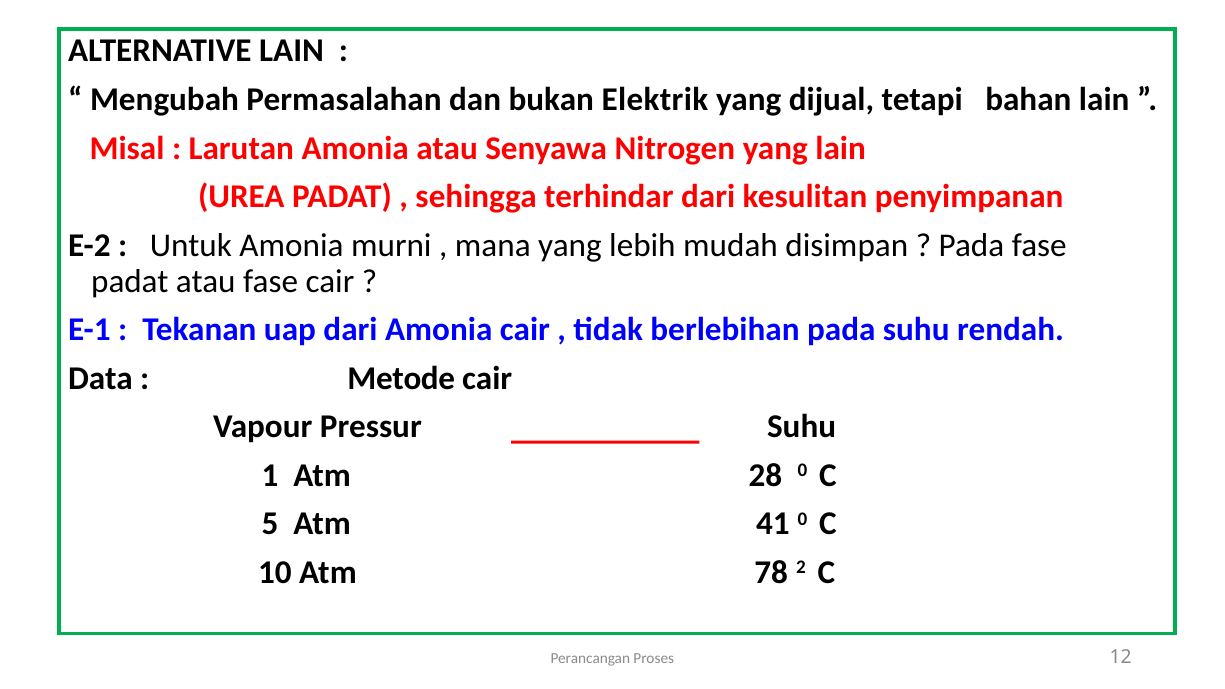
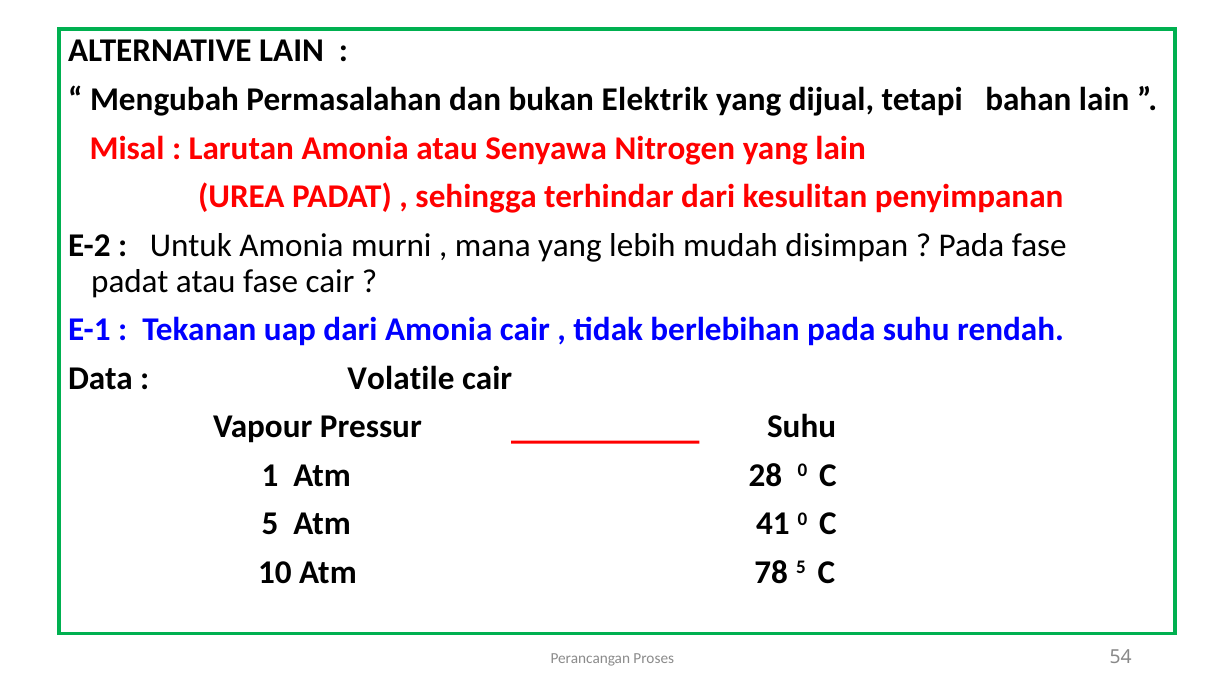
Metode: Metode -> Volatile (401, 378)
78 2: 2 -> 5 (801, 567)
12: 12 -> 54 (1121, 657)
